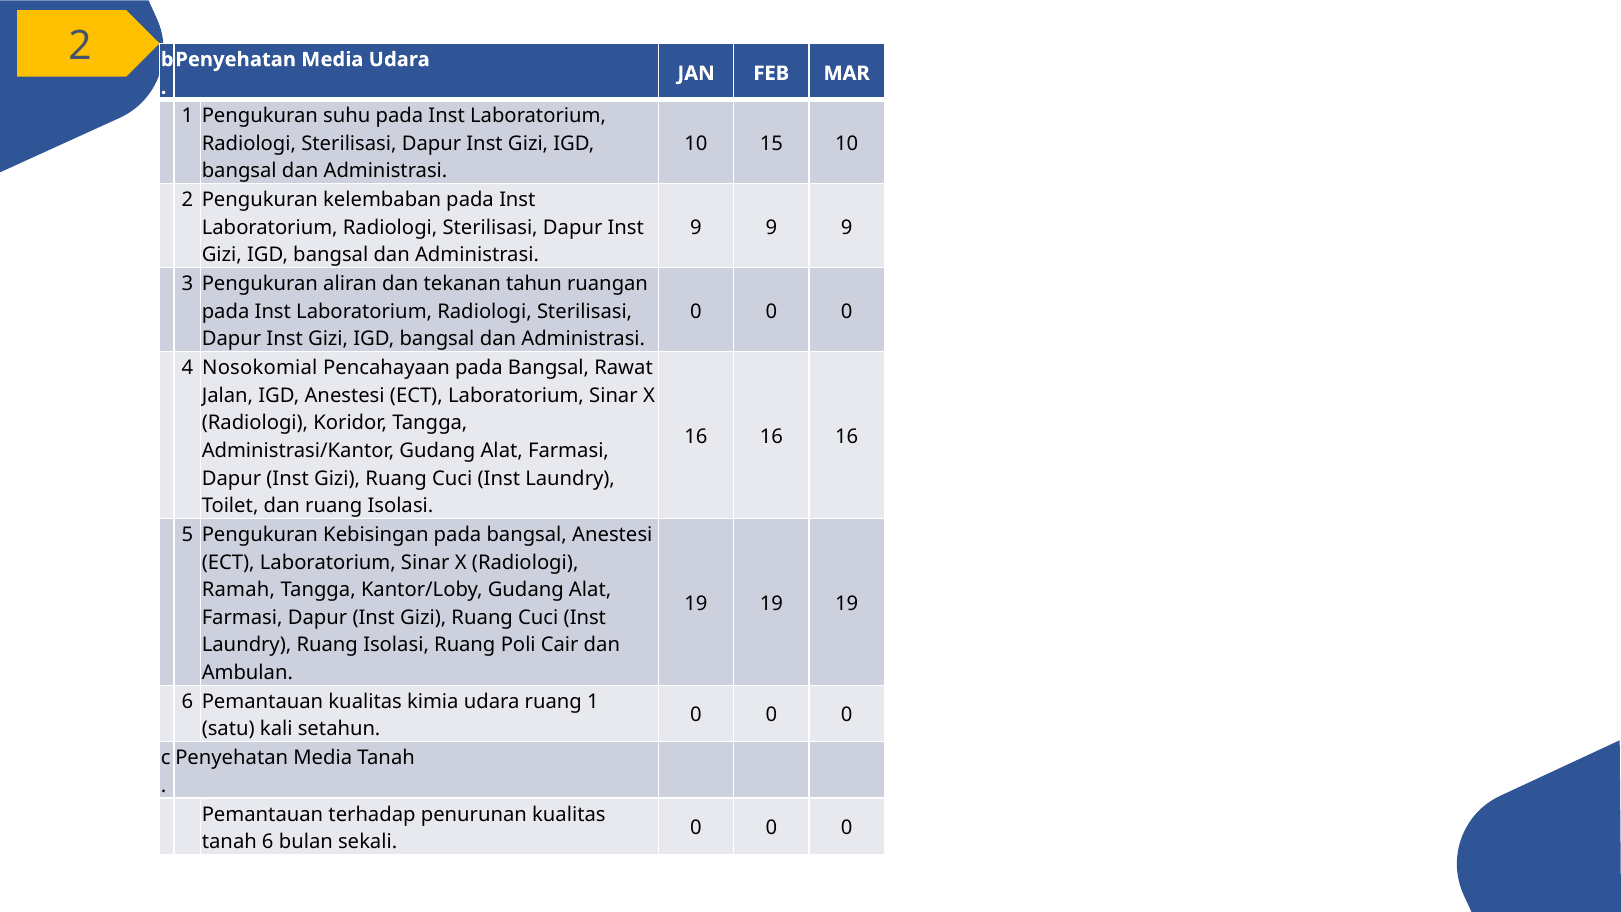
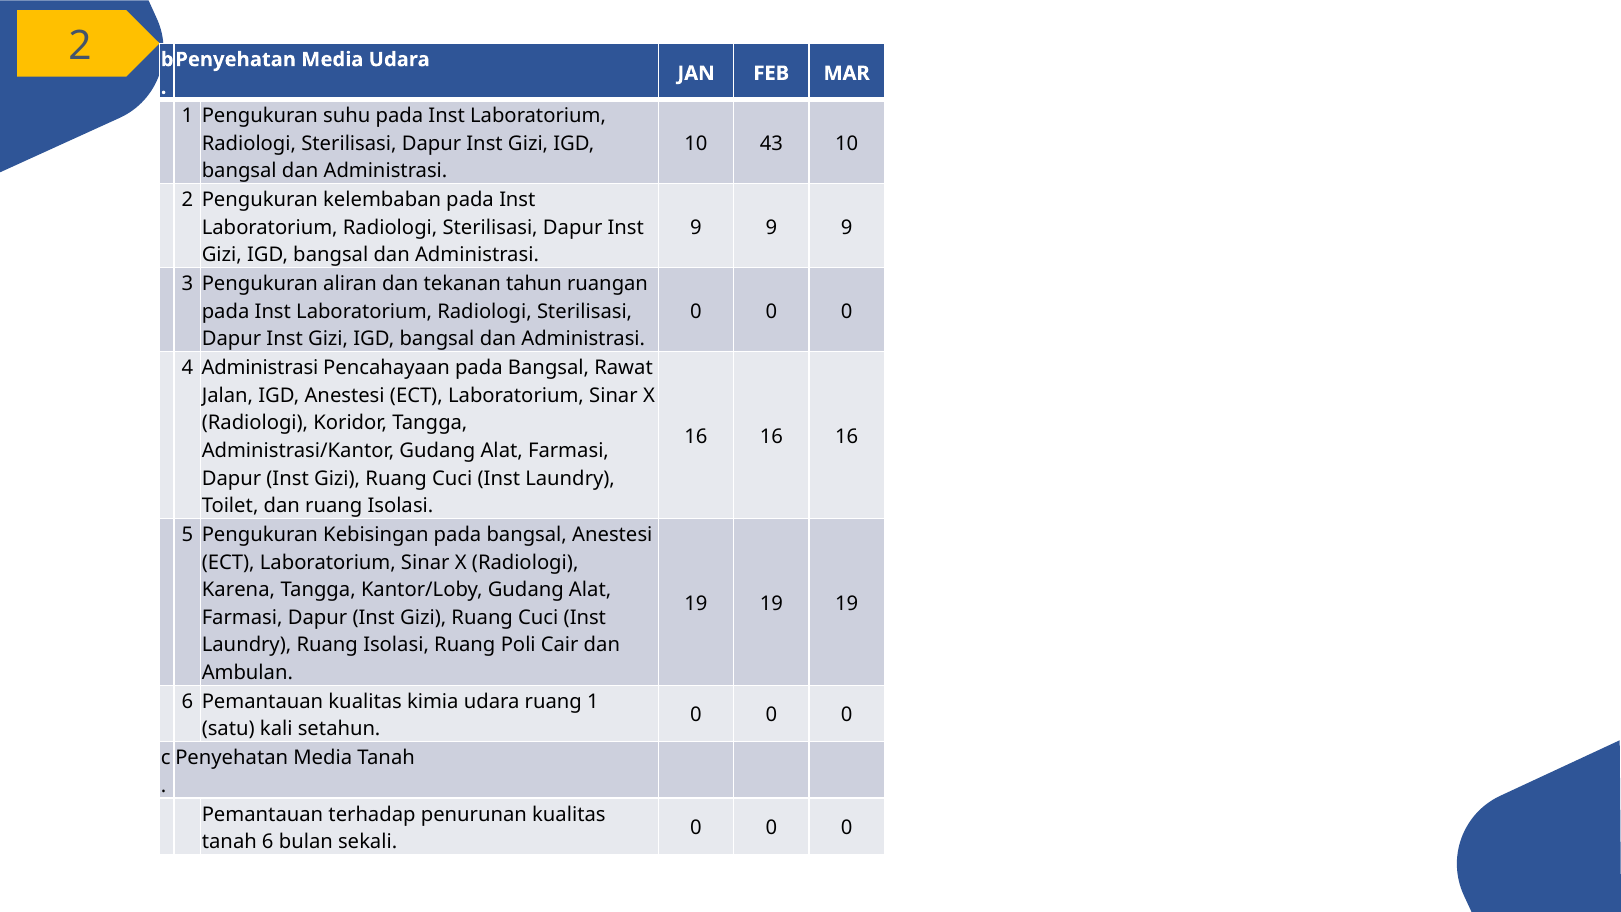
15: 15 -> 43 (771, 144)
4 Nosokomial: Nosokomial -> Administrasi (260, 368)
Ramah: Ramah -> Karena (238, 590)
